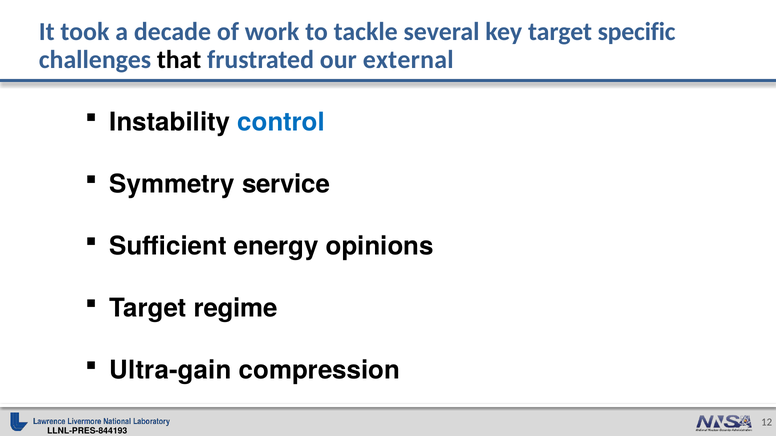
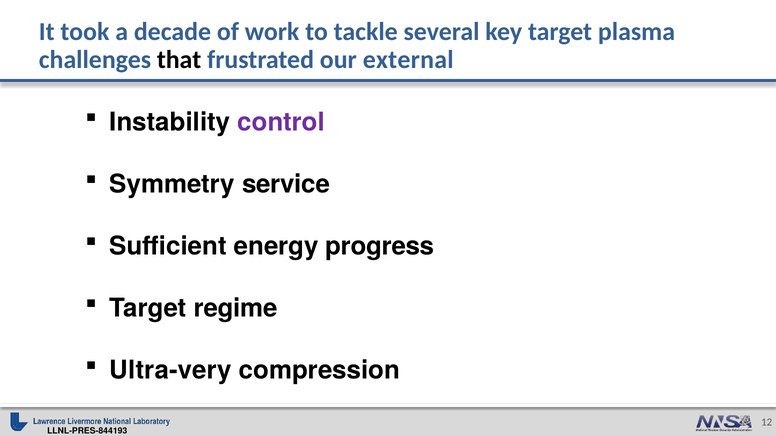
specific: specific -> plasma (636, 32)
control colour: blue -> purple (281, 122)
opinions: opinions -> progress (380, 247)
Ultra-gain: Ultra-gain -> Ultra-very (170, 371)
